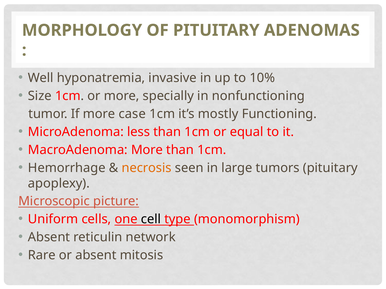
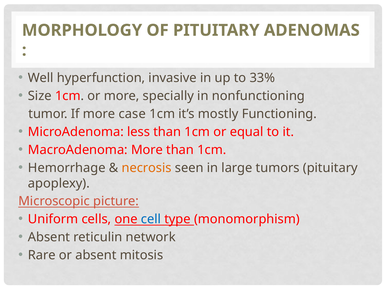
hyponatremia: hyponatremia -> hyperfunction (101, 78)
10%: 10% -> 33% (262, 78)
cell colour: black -> blue (151, 220)
